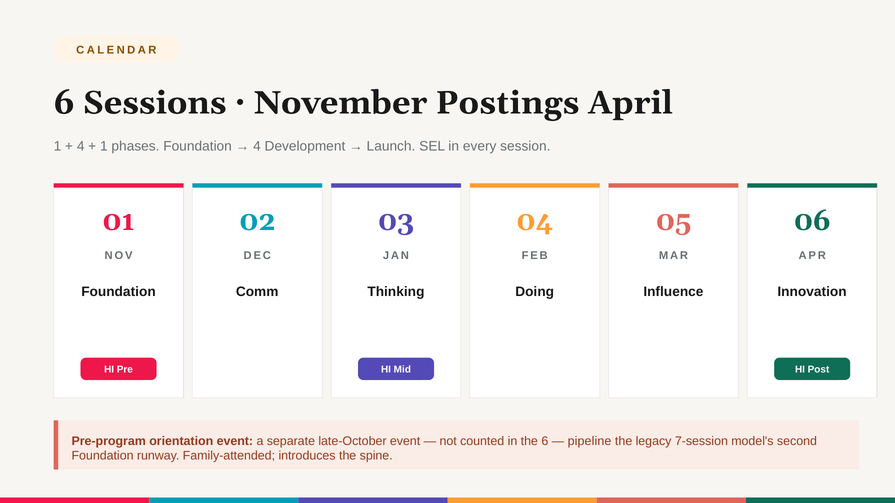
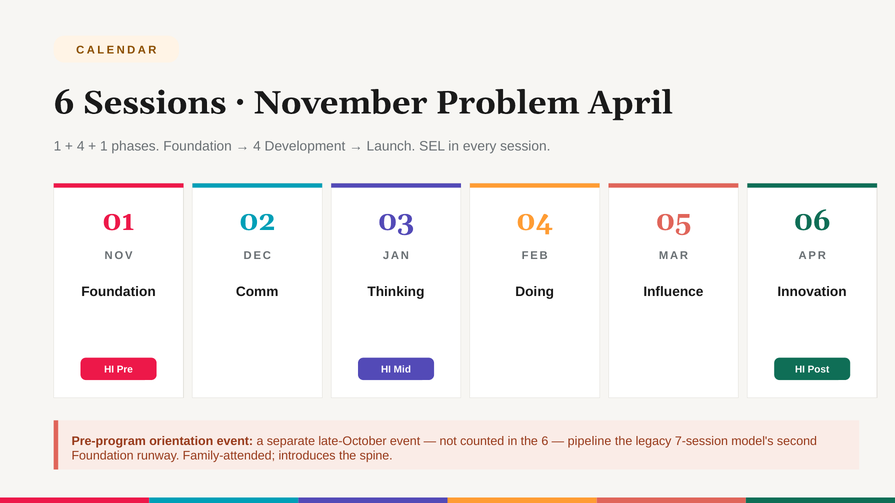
Postings: Postings -> Problem (508, 103)
